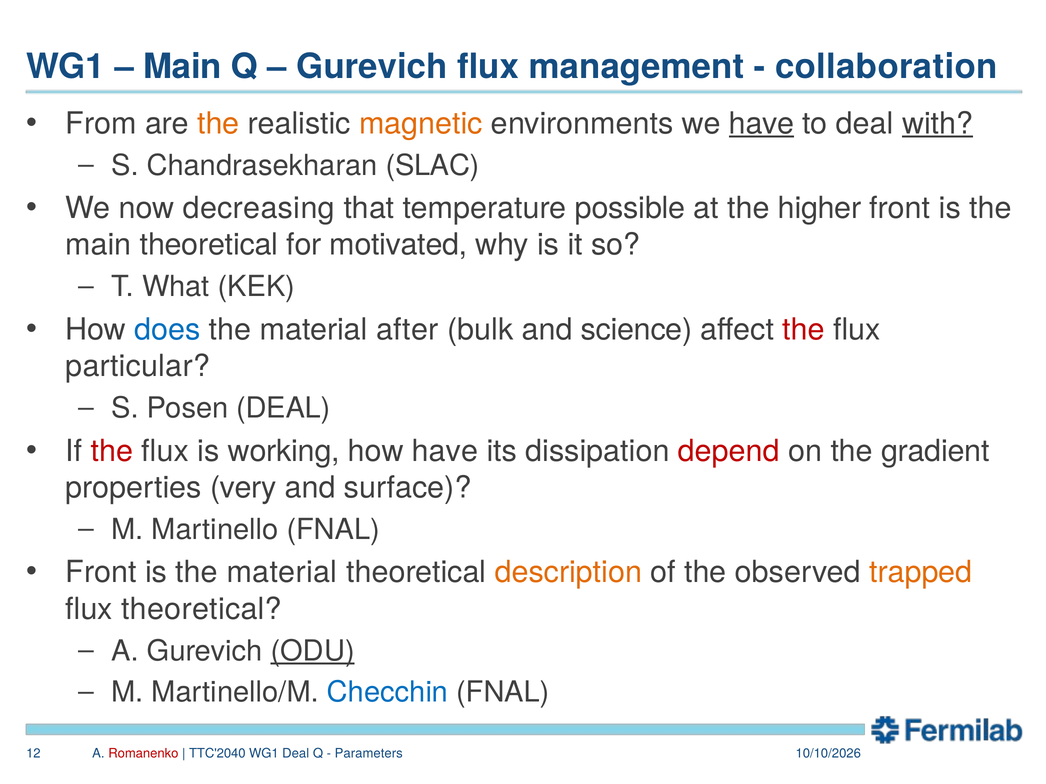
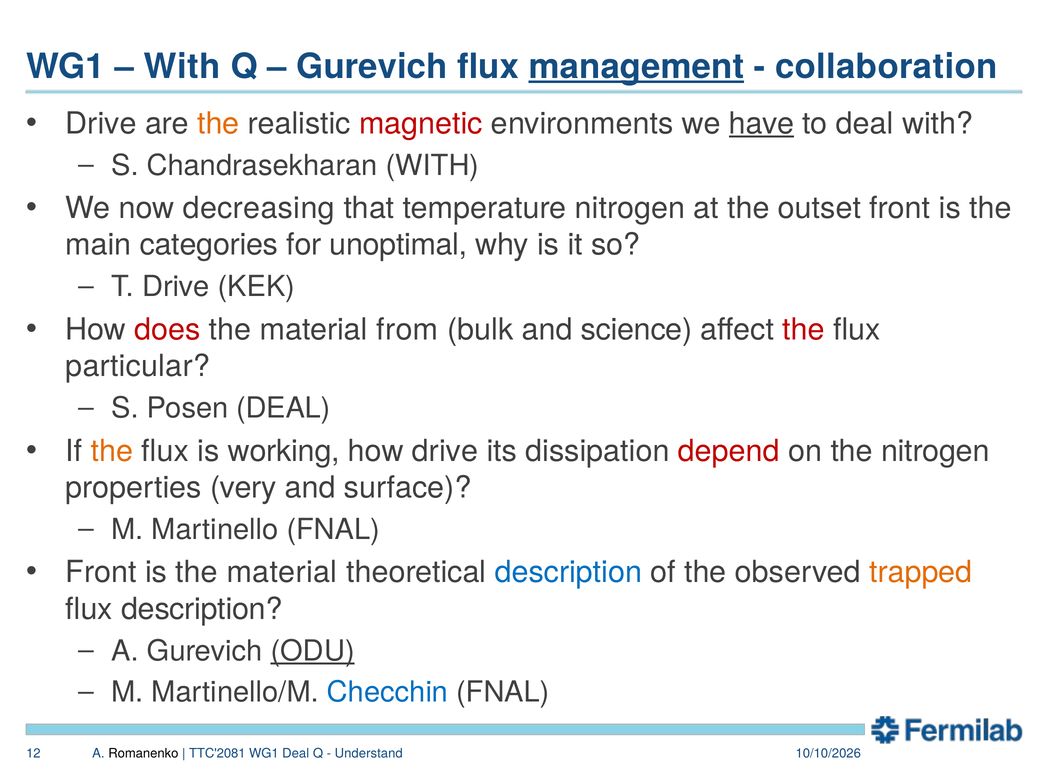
Main: Main -> With (182, 67)
management underline: none -> present (636, 67)
From: From -> Drive (101, 124)
magnetic colour: orange -> red (421, 124)
with underline: present -> none (938, 124)
Chandrasekharan SLAC: SLAC -> WITH (432, 166)
temperature possible: possible -> nitrogen (630, 208)
higher: higher -> outset (819, 208)
main theoretical: theoretical -> categories (209, 245)
motivated: motivated -> unoptimal (398, 245)
T What: What -> Drive (176, 287)
does colour: blue -> red (167, 330)
after: after -> from (407, 330)
the colour: red -> orange (112, 451)
how have: have -> drive (445, 451)
the gradient: gradient -> nitrogen (935, 451)
description colour: orange -> blue (568, 573)
flux theoretical: theoretical -> description (202, 609)
Romanenko colour: red -> black (143, 754)
TTC'2040: TTC'2040 -> TTC'2081 (217, 754)
Parameters: Parameters -> Understand (369, 754)
